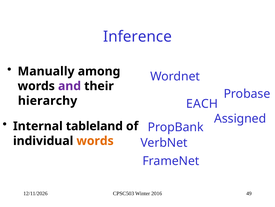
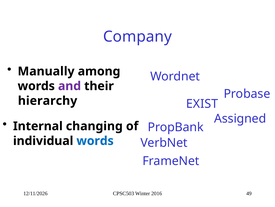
Inference: Inference -> Company (137, 37)
EACH: EACH -> EXIST (202, 104)
tableland: tableland -> changing (94, 126)
words colour: orange -> blue (95, 140)
